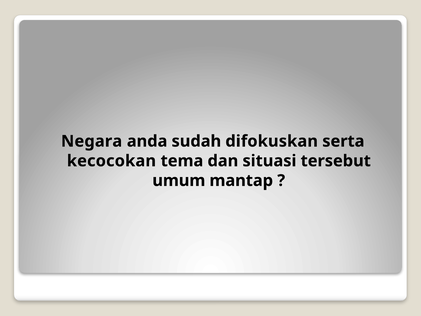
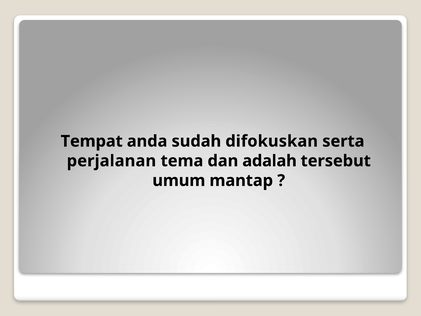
Negara: Negara -> Tempat (92, 141)
kecocokan: kecocokan -> perjalanan (111, 161)
situasi: situasi -> adalah (270, 161)
